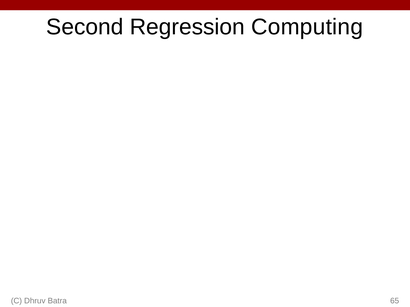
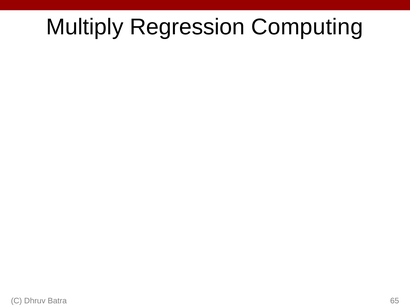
Second: Second -> Multiply (85, 27)
